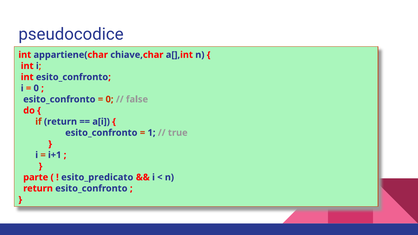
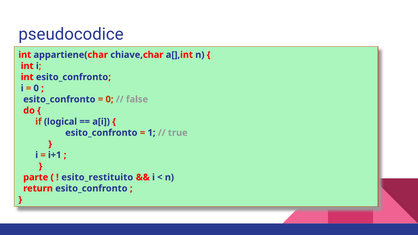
if return: return -> logical (61, 122)
esito_predicato: esito_predicato -> esito_restituito (97, 177)
